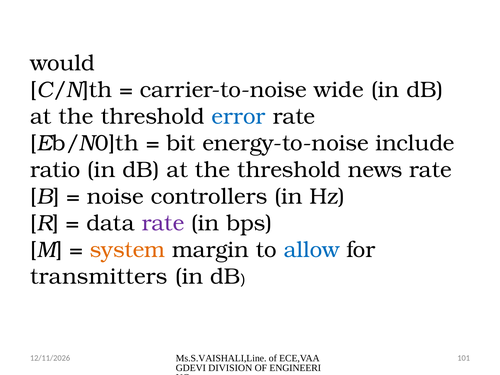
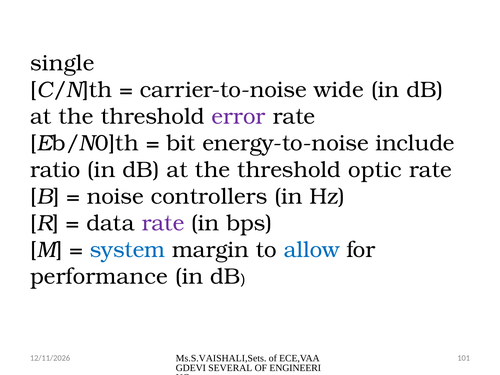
would: would -> single (62, 63)
error colour: blue -> purple (239, 117)
news: news -> optic (375, 170)
system colour: orange -> blue (128, 250)
transmitters: transmitters -> performance (99, 277)
Ms.S.VAISHALI,Line: Ms.S.VAISHALI,Line -> Ms.S.VAISHALI,Sets (221, 358)
DIVISION: DIVISION -> SEVERAL (230, 368)
